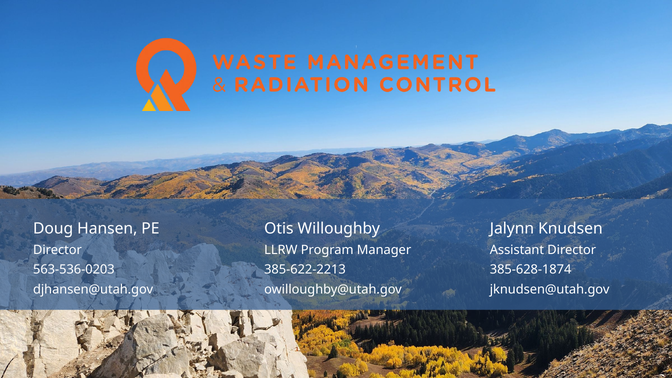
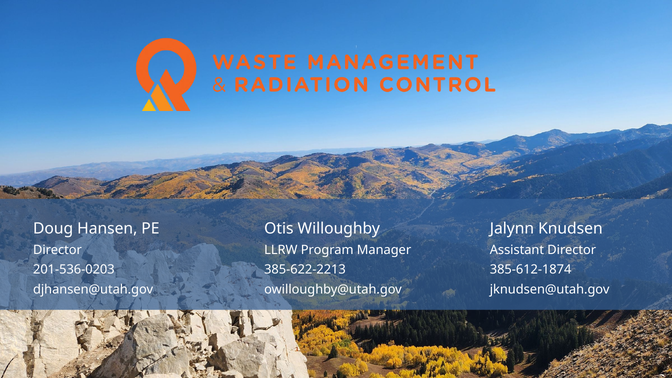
563-536-0203: 563-536-0203 -> 201-536-0203 (74, 270)
385-628-1874: 385-628-1874 -> 385-612-1874 (531, 270)
